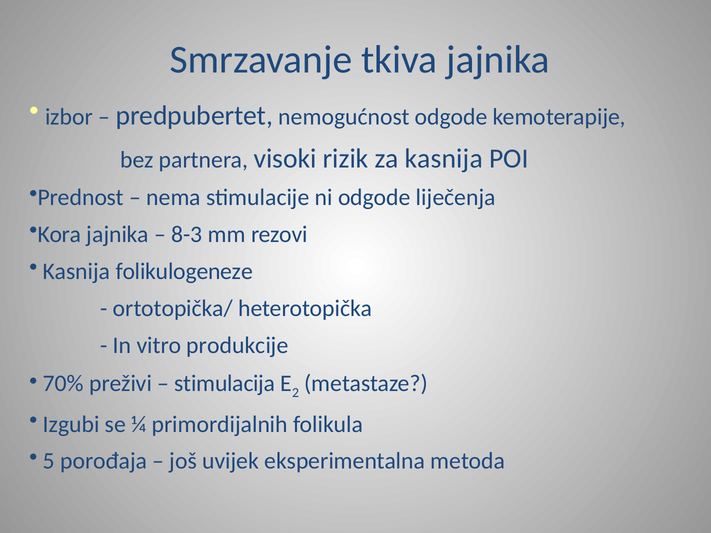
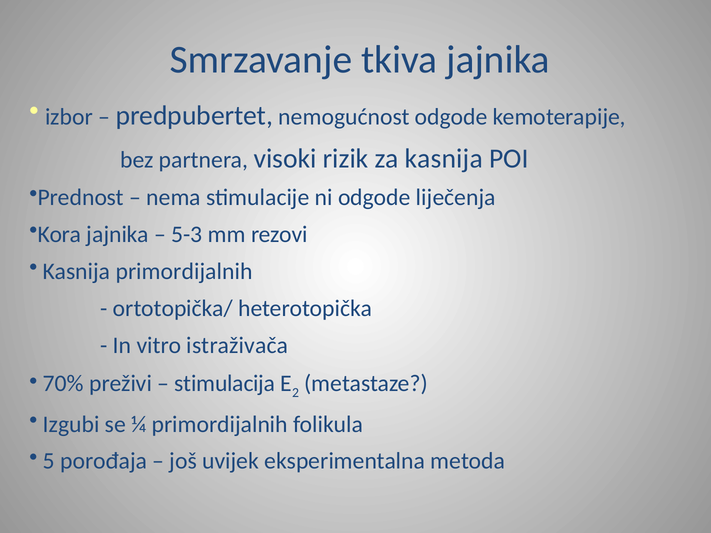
8-3: 8-3 -> 5-3 (187, 235)
Kasnija folikulogeneze: folikulogeneze -> primordijalnih (184, 272)
produkcije: produkcije -> istraživača (237, 345)
